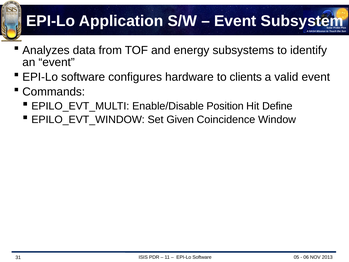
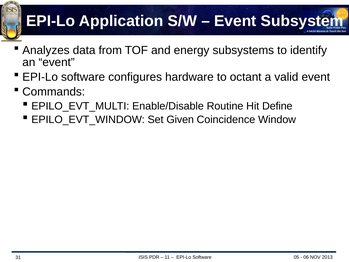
clients: clients -> octant (246, 77)
Position: Position -> Routine (225, 106)
